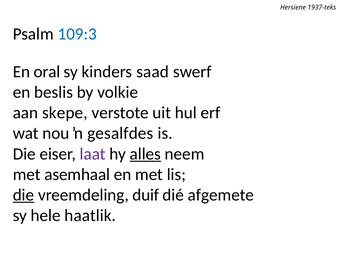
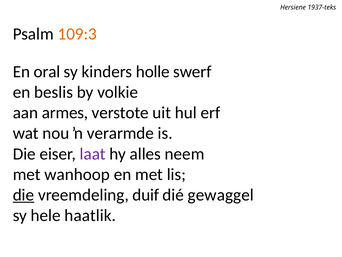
109:3 colour: blue -> orange (77, 34)
saad: saad -> holle (153, 71)
skepe: skepe -> armes (65, 113)
gesalfdes: gesalfdes -> verarmde (120, 133)
alles underline: present -> none (145, 154)
asemhaal: asemhaal -> wanhoop (77, 174)
afgemete: afgemete -> gewaggel (221, 195)
